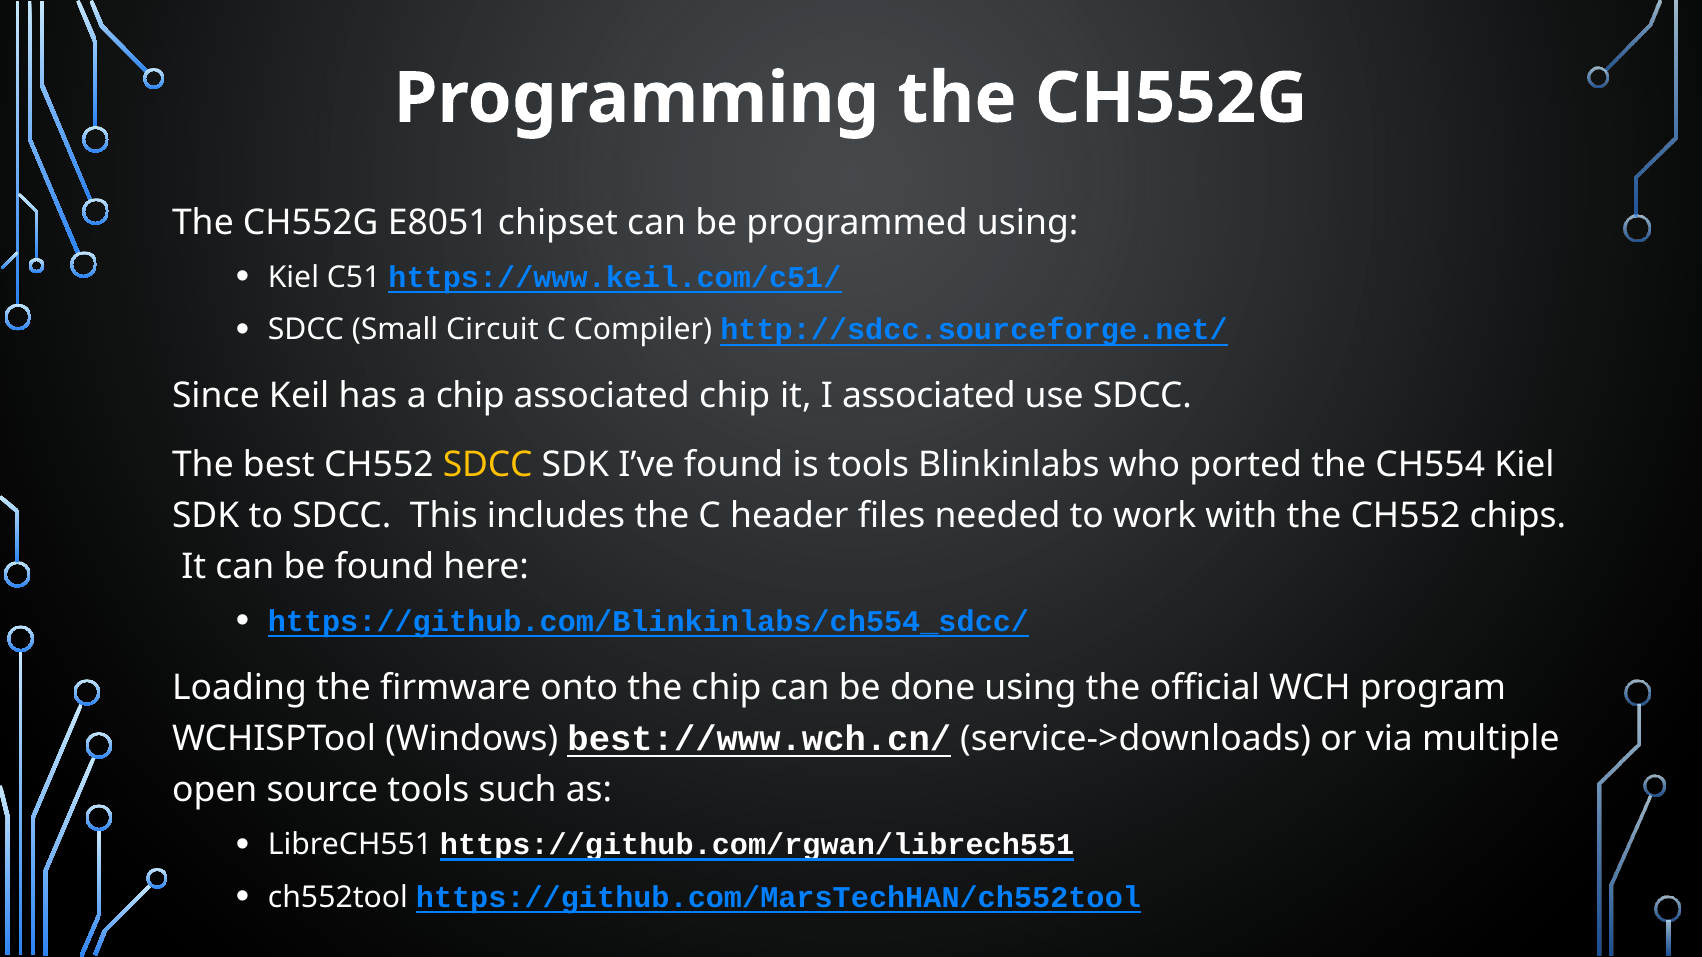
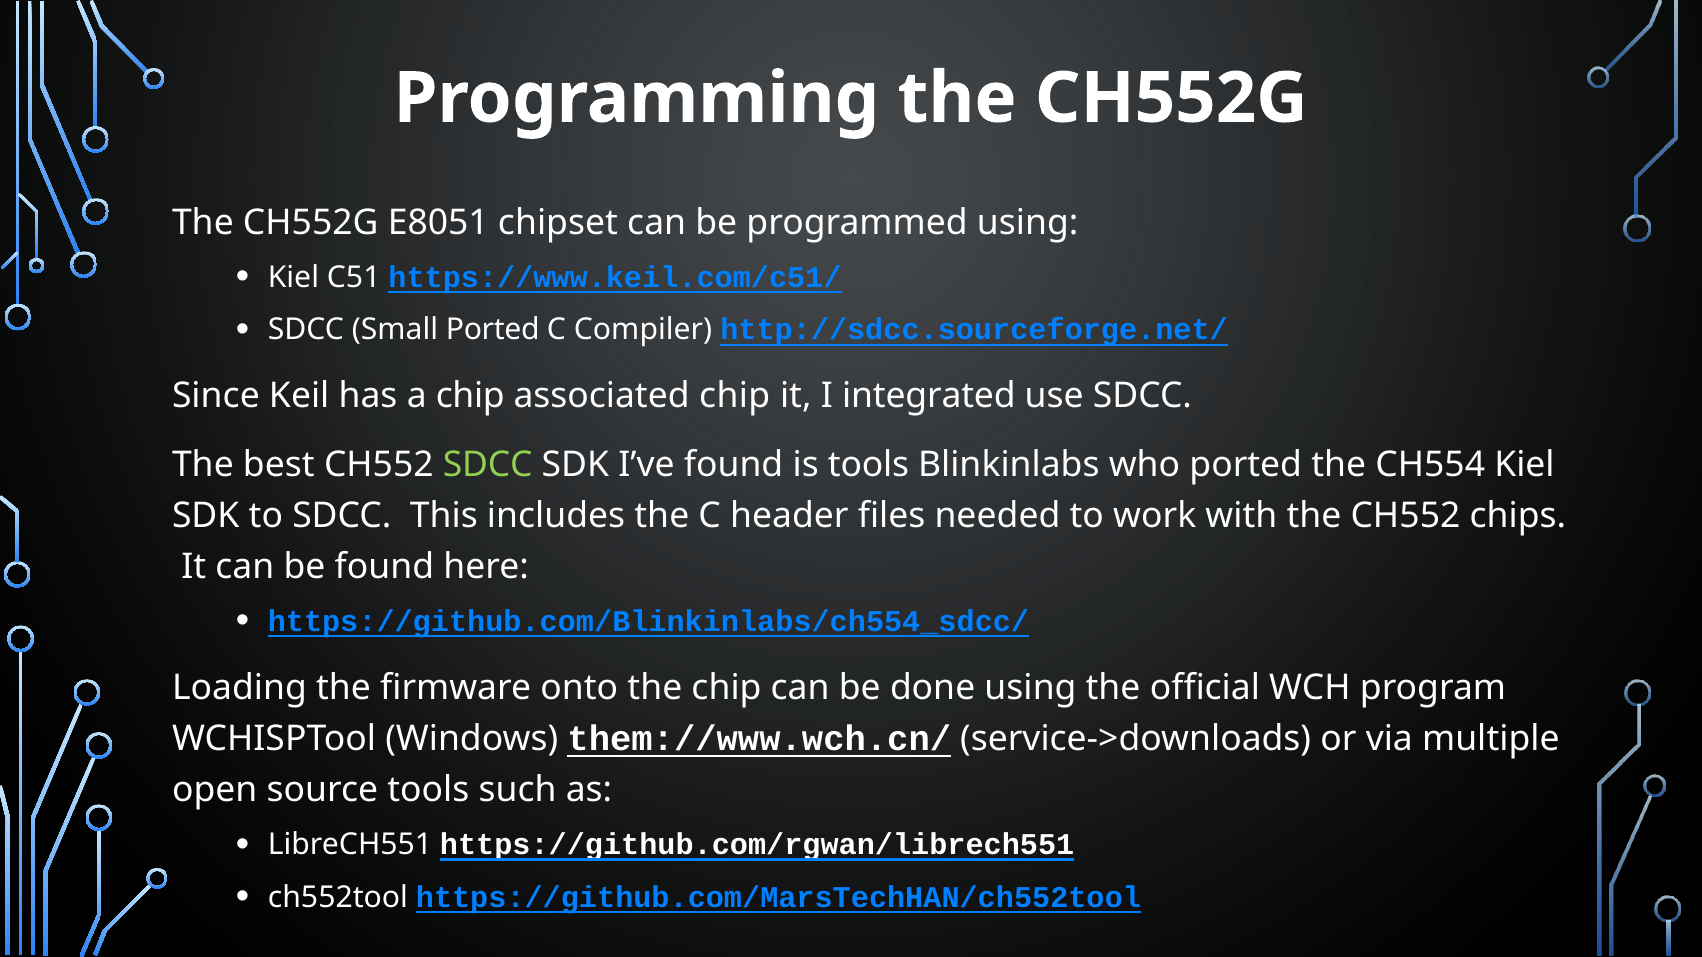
Small Circuit: Circuit -> Ported (493, 330)
I associated: associated -> integrated (929, 396)
SDCC colour: yellow -> light green (488, 465)
best://www.wch.cn/: best://www.wch.cn/ -> them://www.wch.cn/ (759, 739)
